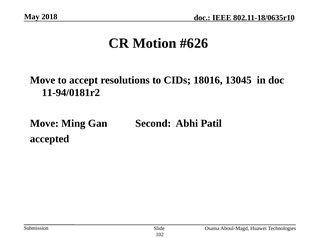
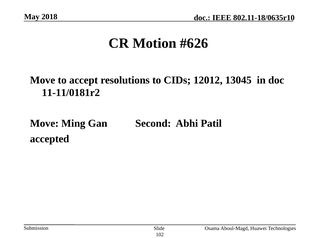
18016: 18016 -> 12012 (208, 80)
11-94/0181r2: 11-94/0181r2 -> 11-11/0181r2 (71, 93)
